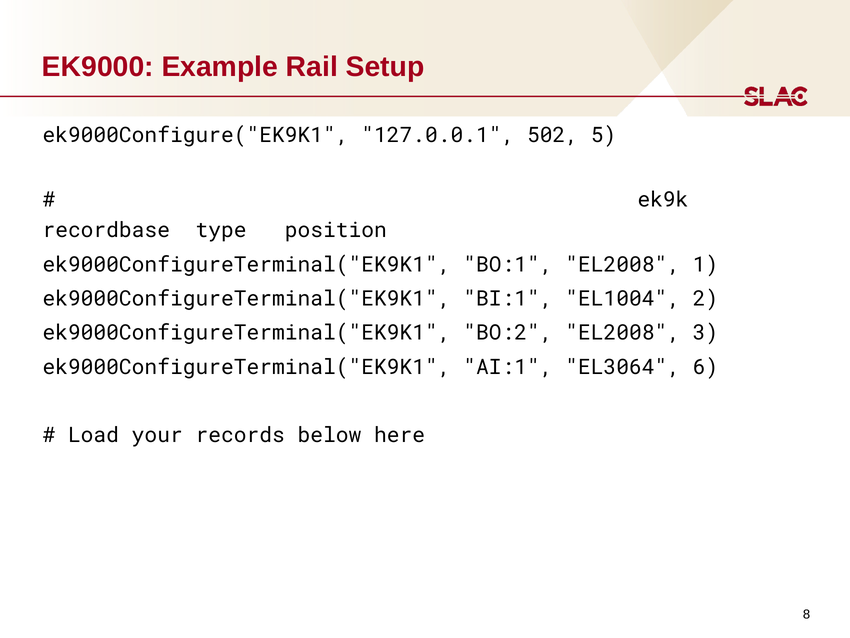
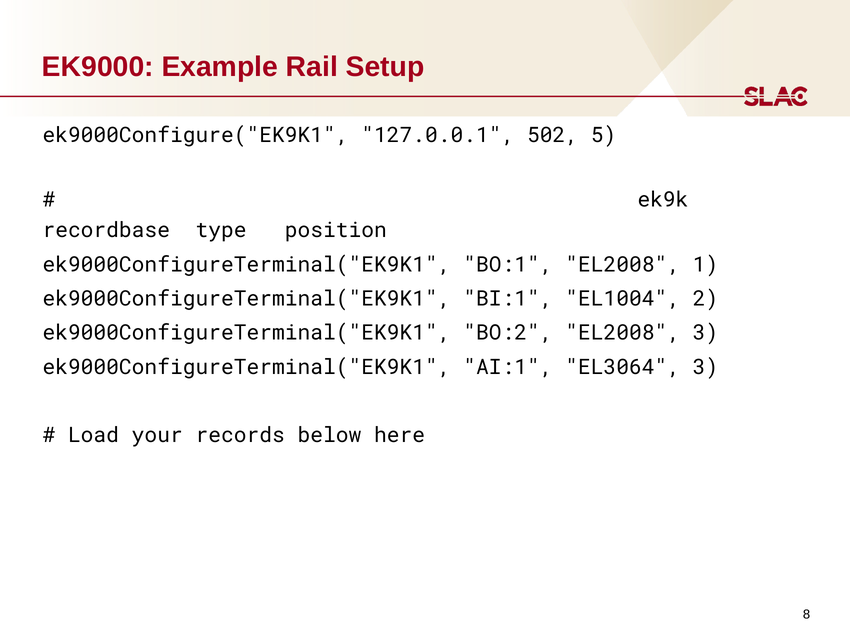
EL3064 6: 6 -> 3 (706, 367)
